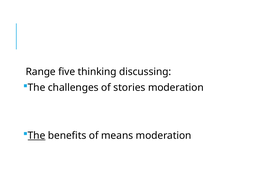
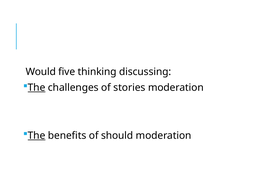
Range: Range -> Would (41, 72)
The underline: none -> present (37, 88)
means: means -> should (117, 135)
